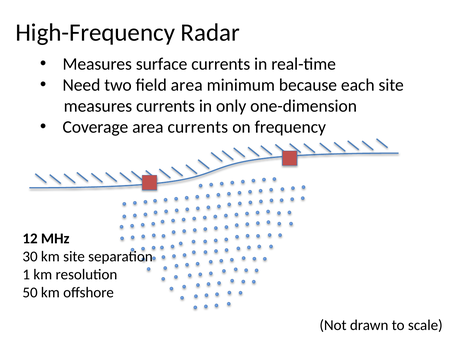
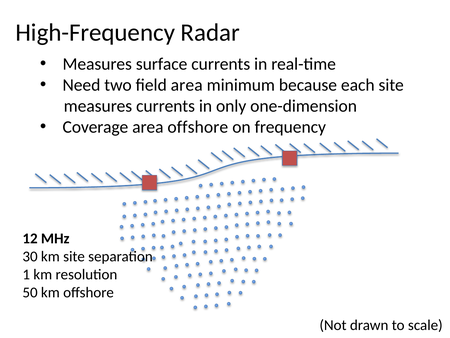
area currents: currents -> offshore (198, 127)
